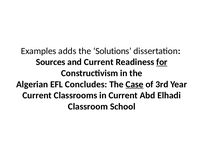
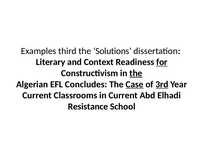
adds: adds -> third (67, 51)
Sources: Sources -> Literary (51, 62)
and Current: Current -> Context (99, 62)
the underline: none -> present (136, 73)
3rd underline: none -> present (162, 84)
Classroom: Classroom -> Resistance (88, 107)
